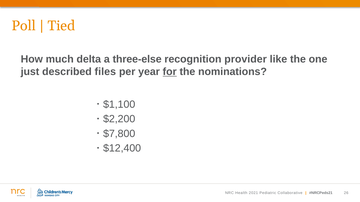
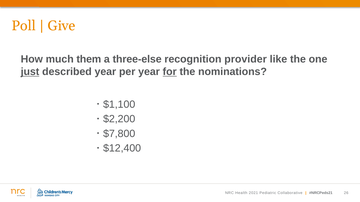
Tied: Tied -> Give (62, 26)
delta: delta -> them (89, 59)
just underline: none -> present (30, 72)
described files: files -> year (105, 72)
